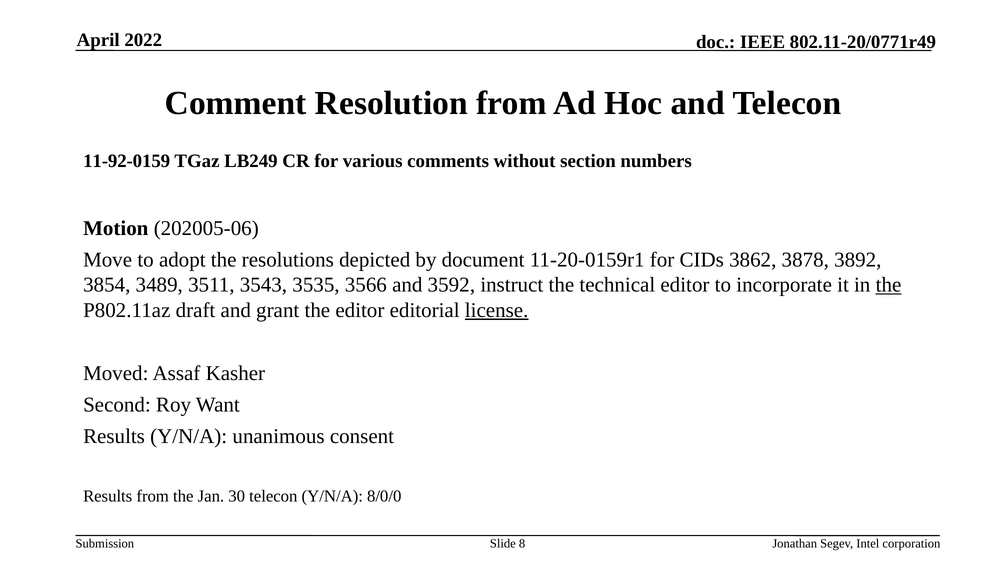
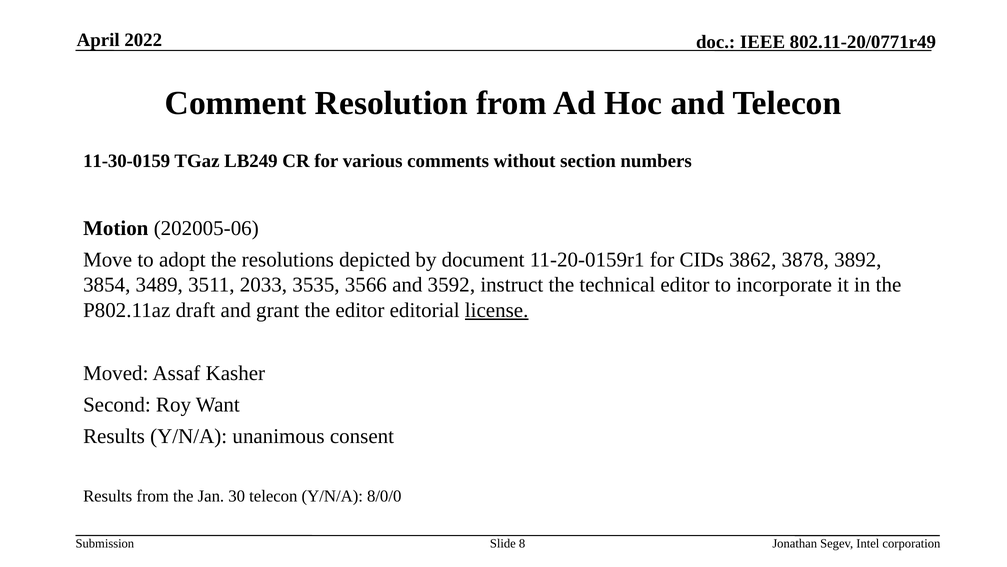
11-92-0159: 11-92-0159 -> 11-30-0159 (127, 161)
3543: 3543 -> 2033 (263, 285)
the underline: present -> none (889, 285)
